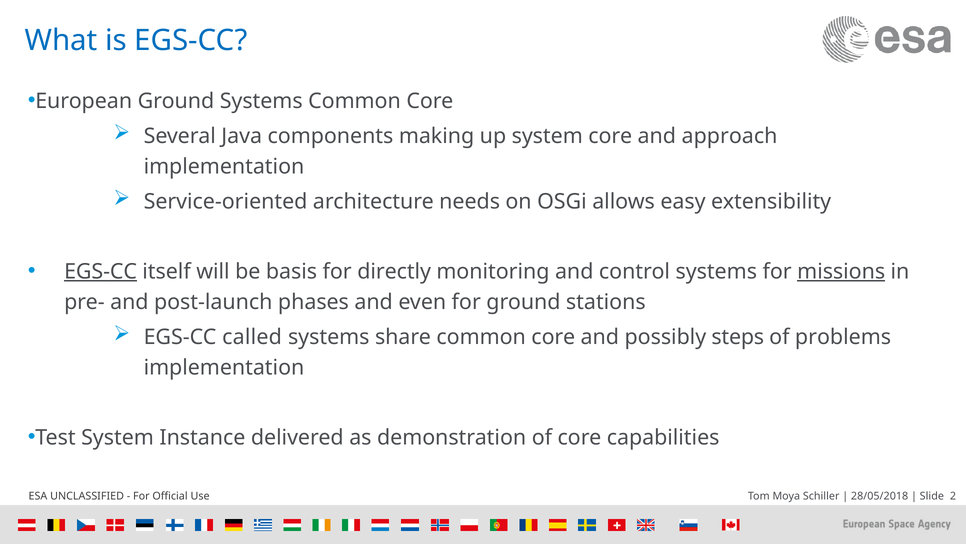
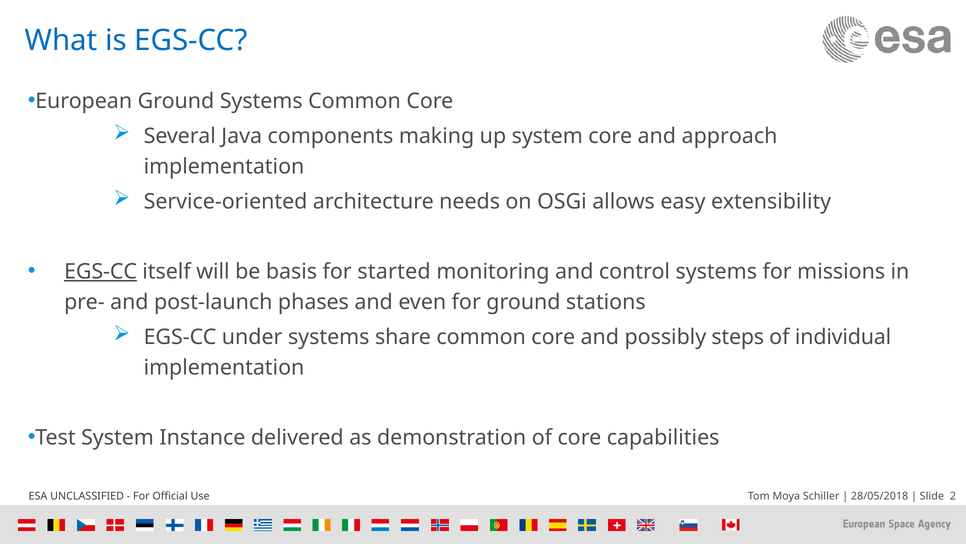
directly: directly -> started (394, 271)
missions underline: present -> none (841, 271)
called: called -> under (252, 337)
problems: problems -> individual (843, 337)
